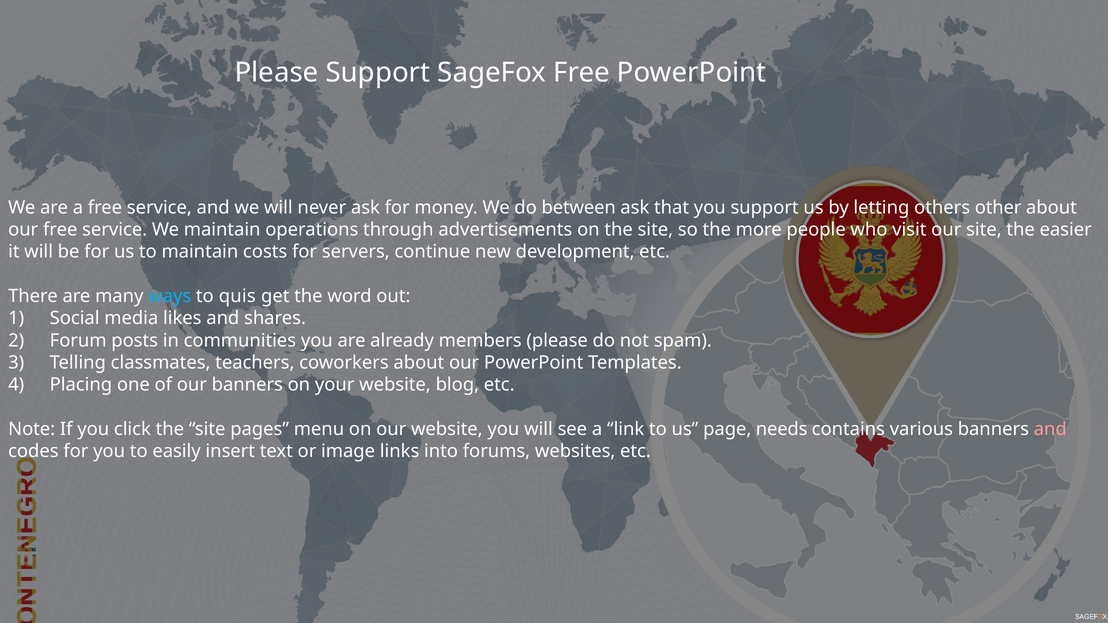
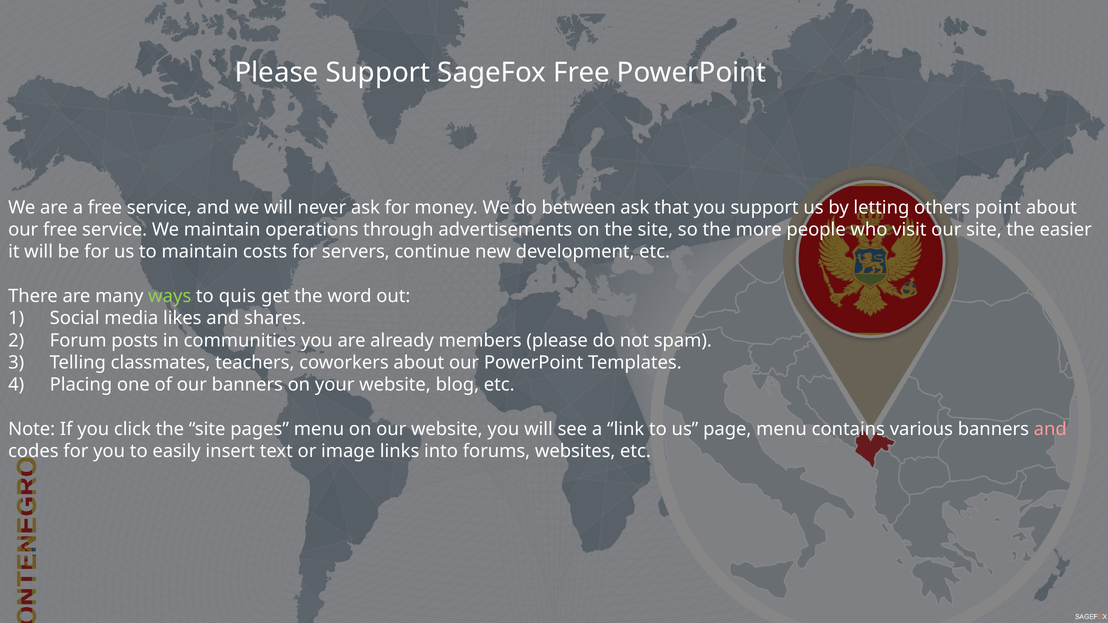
other: other -> point (998, 208)
ways colour: light blue -> light green (170, 296)
page needs: needs -> menu (782, 429)
